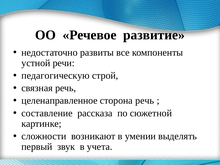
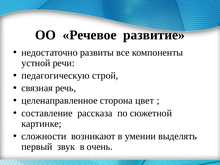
сторона речь: речь -> цвет (145, 101)
учета: учета -> очень (100, 147)
